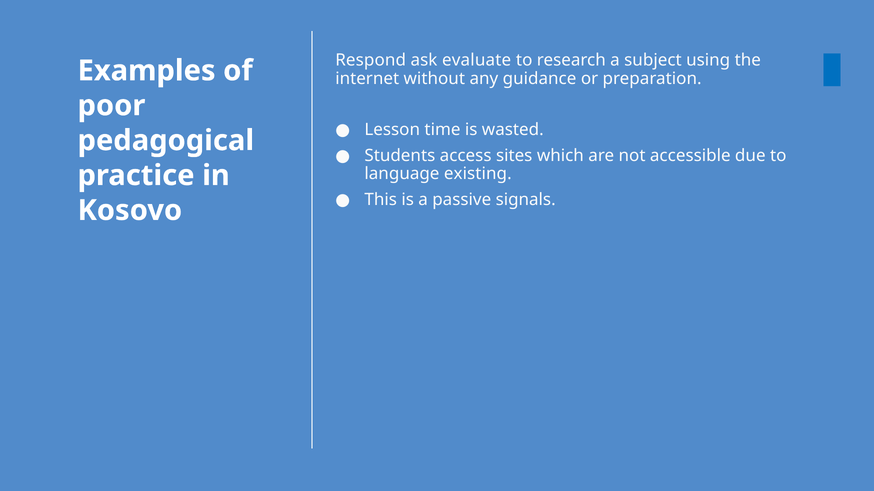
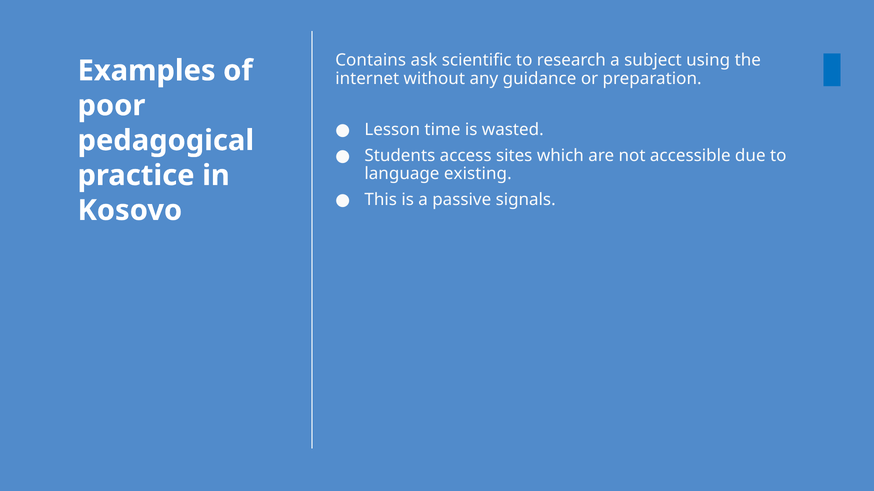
Respond: Respond -> Contains (371, 60)
evaluate: evaluate -> scientific (477, 60)
